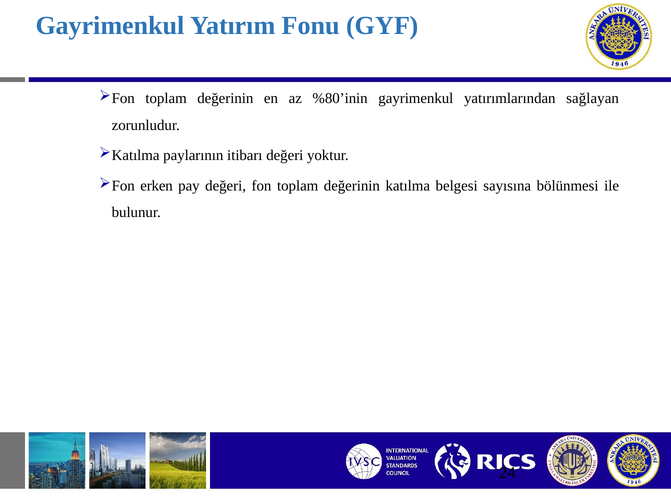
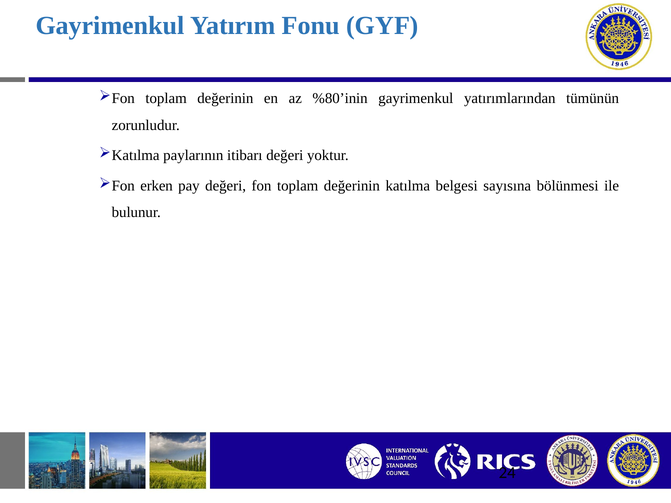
sağlayan: sağlayan -> tümünün (593, 98)
